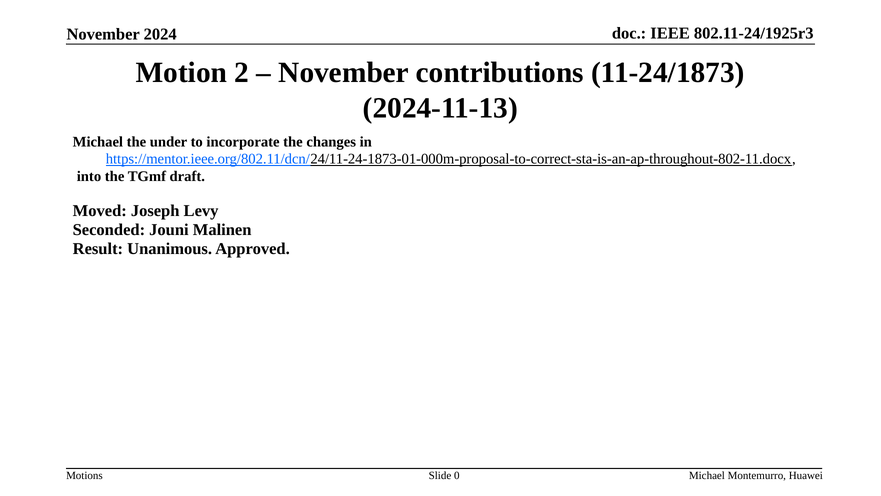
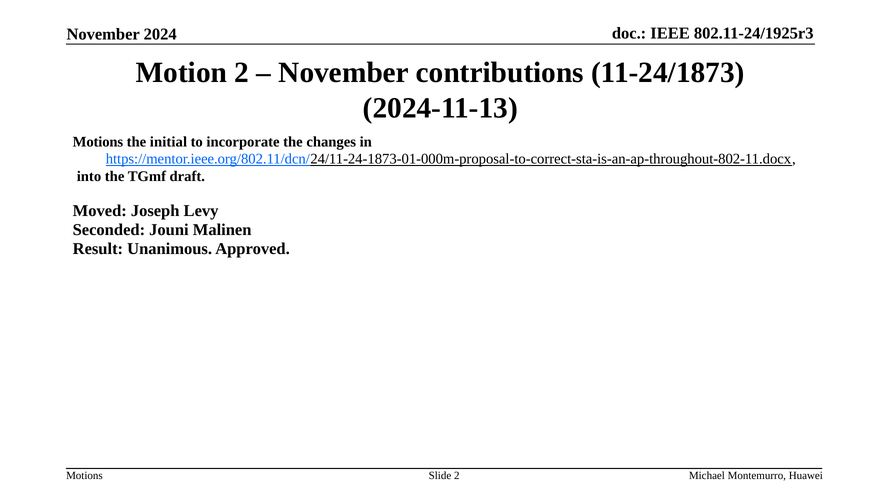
Michael: Michael -> Motions (98, 142)
under: under -> initial (168, 142)
Slide 0: 0 -> 2 (457, 475)
